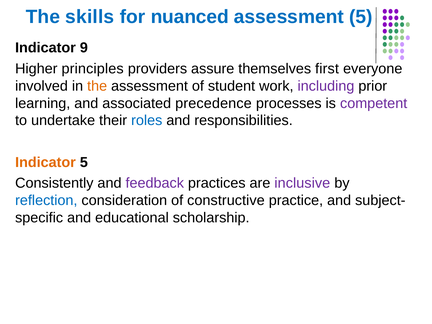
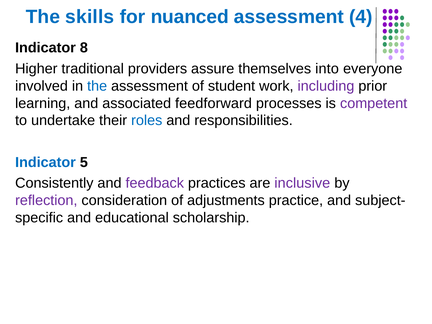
assessment 5: 5 -> 4 (361, 17)
9: 9 -> 8 (84, 48)
principles: principles -> traditional (93, 69)
first: first -> into (327, 69)
the colour: orange -> blue (97, 86)
precedence: precedence -> feedforward (214, 103)
Indicator colour: orange -> blue (45, 162)
reflection colour: blue -> purple (46, 200)
constructive: constructive -> adjustments (226, 200)
